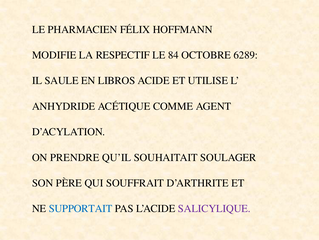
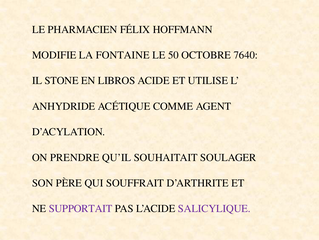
RESPECTIF: RESPECTIF -> FONTAINE (123, 55)
84: 84 -> 50 (173, 55)
6289: 6289 -> 7640 (246, 55)
SAULE: SAULE -> STONE (62, 80)
SUPPORTAIT colour: blue -> purple (81, 208)
